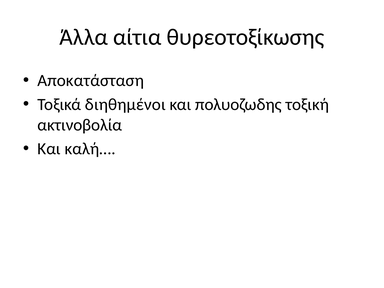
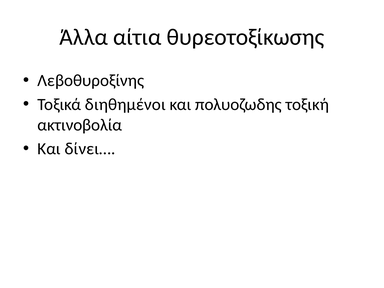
Αποκατάσταση: Αποκατάσταση -> Λεβοθυροξίνης (91, 81)
καλή…: καλή… -> δίνει… (90, 149)
